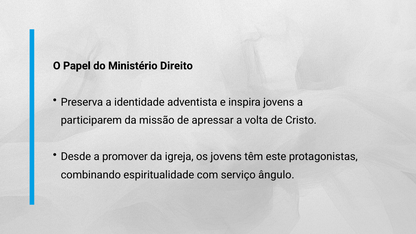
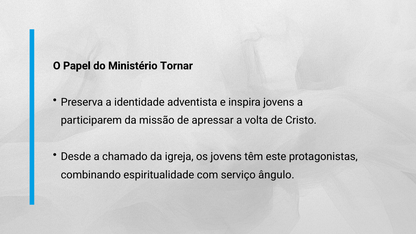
Direito: Direito -> Tornar (176, 66)
promover: promover -> chamado (125, 157)
